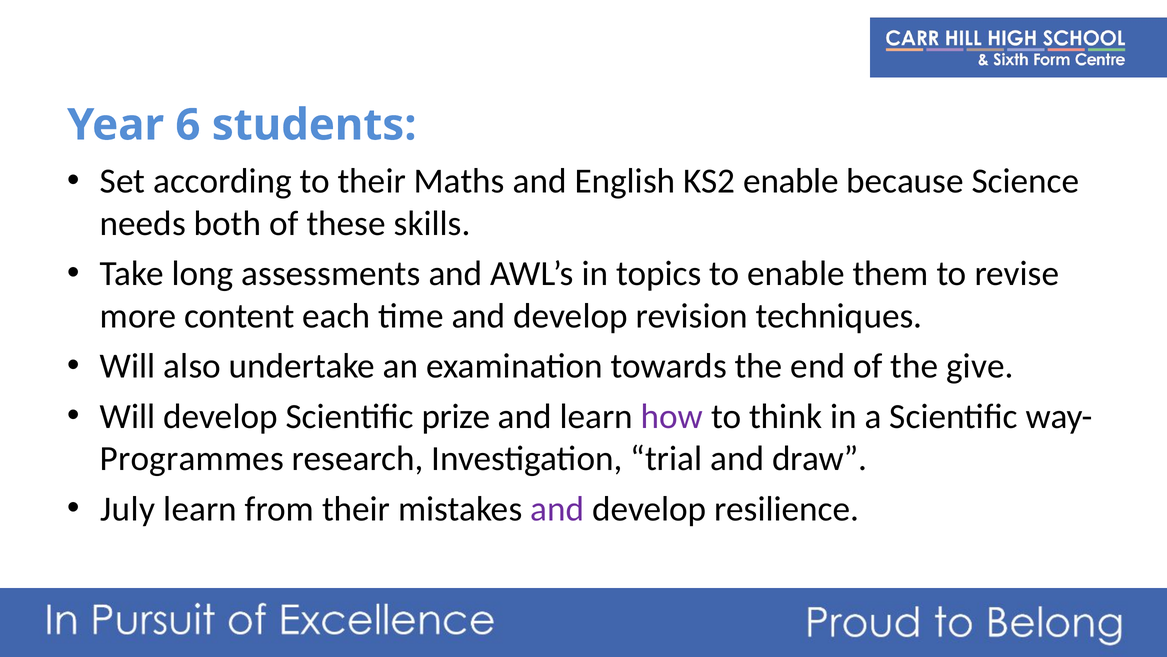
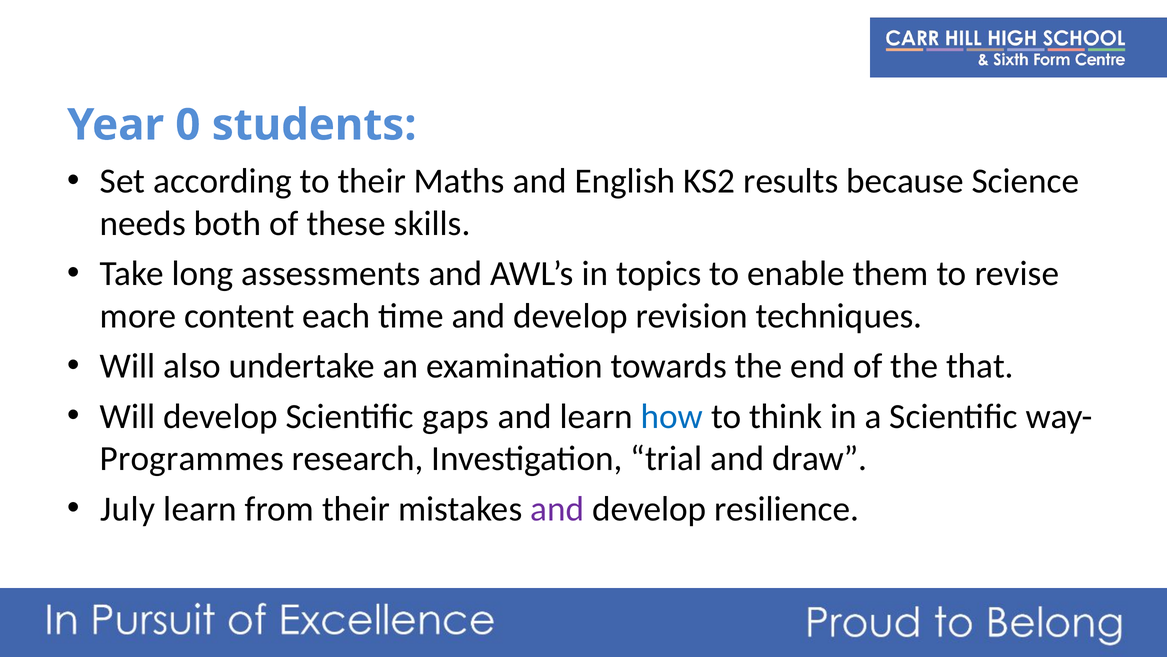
6: 6 -> 0 (188, 125)
KS2 enable: enable -> results (791, 181)
give: give -> that (980, 366)
prize: prize -> gaps (456, 416)
how colour: purple -> blue (672, 416)
